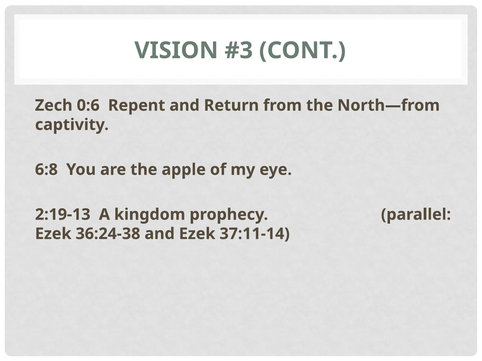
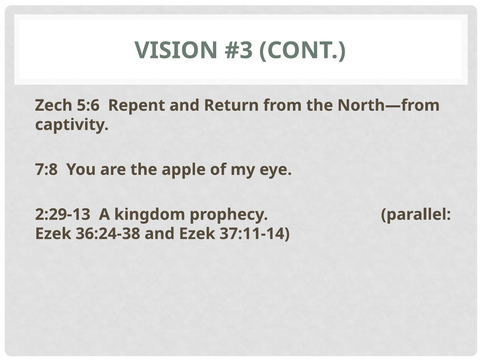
0:6: 0:6 -> 5:6 (88, 106)
6:8: 6:8 -> 7:8 (46, 170)
2:19-13: 2:19-13 -> 2:29-13 (63, 215)
